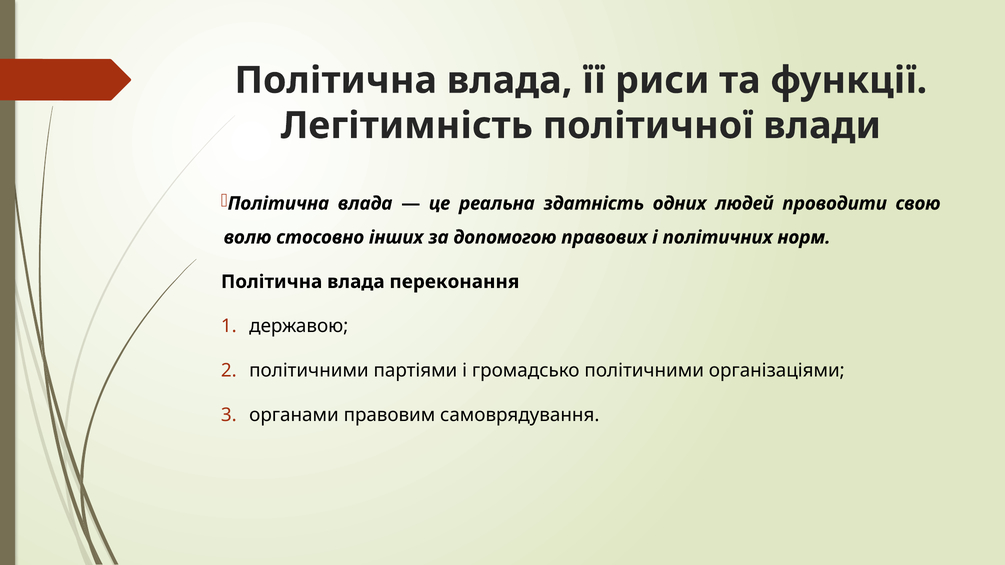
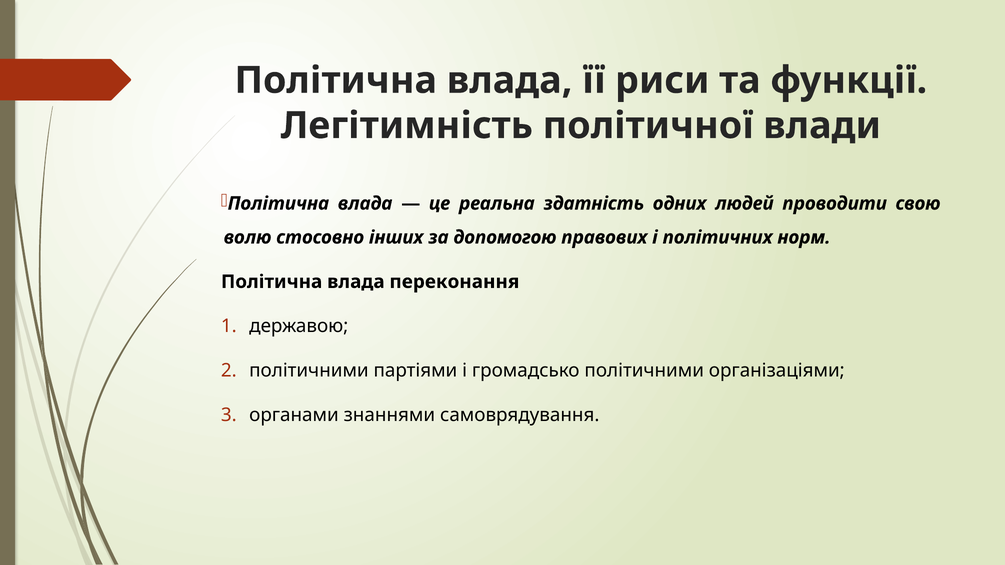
правовим: правовим -> знаннями (389, 415)
